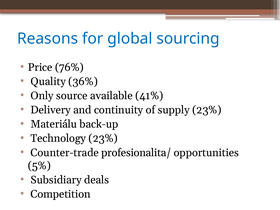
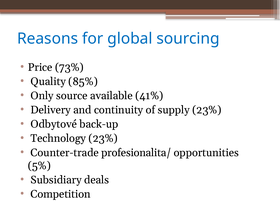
76%: 76% -> 73% (69, 67)
36%: 36% -> 85% (83, 82)
Materiálu: Materiálu -> Odbytové (54, 124)
